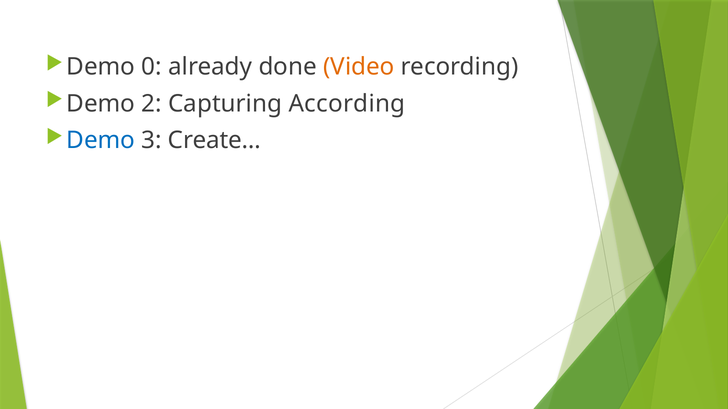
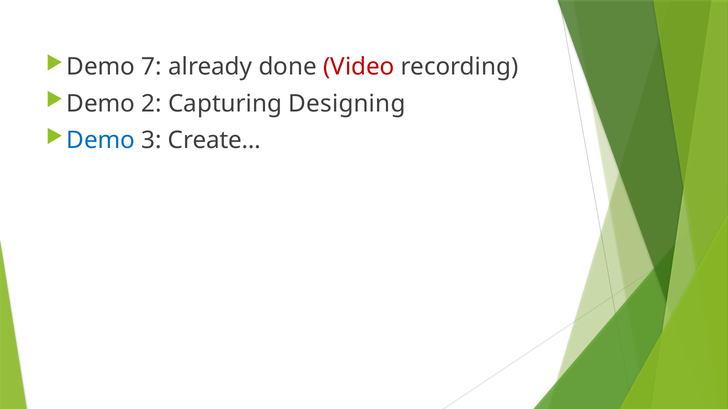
0: 0 -> 7 (152, 67)
Video colour: orange -> red (359, 67)
According: According -> Designing (347, 104)
